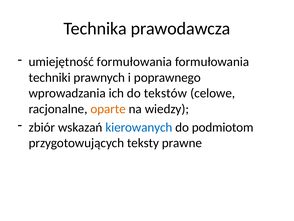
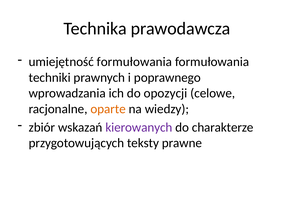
tekstów: tekstów -> opozycji (166, 93)
kierowanych colour: blue -> purple (139, 127)
podmiotom: podmiotom -> charakterze (223, 127)
